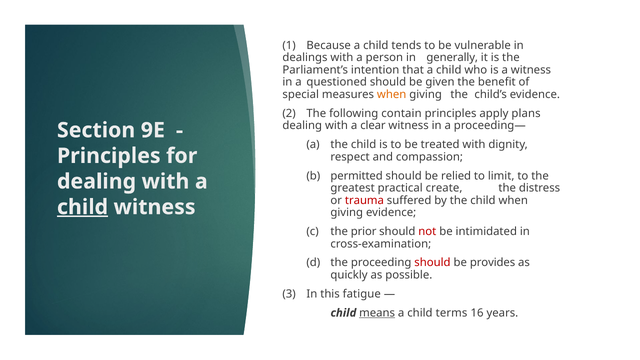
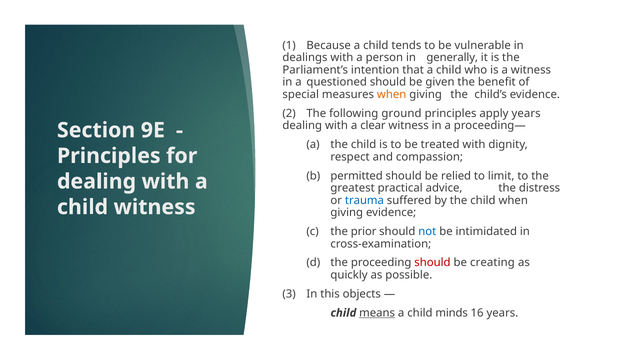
contain: contain -> ground (401, 113)
apply plans: plans -> years (526, 113)
create: create -> advice (444, 188)
trauma colour: red -> blue (364, 200)
child underline: present -> none (83, 207)
not colour: red -> blue (427, 232)
provides: provides -> creating (492, 263)
fatigue: fatigue -> objects (362, 294)
terms: terms -> minds (452, 313)
